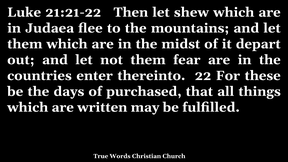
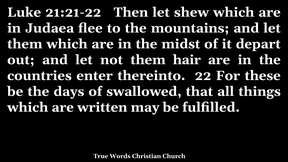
fear: fear -> hair (187, 60)
purchased: purchased -> swallowed (144, 91)
